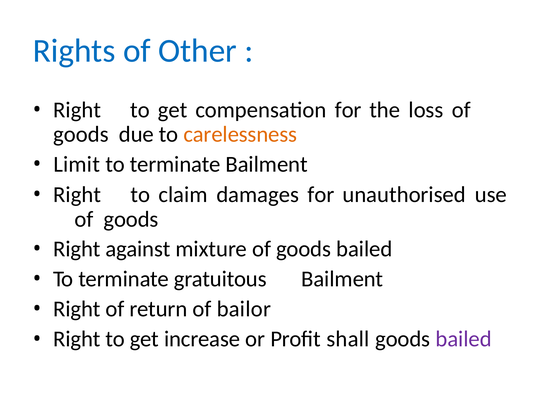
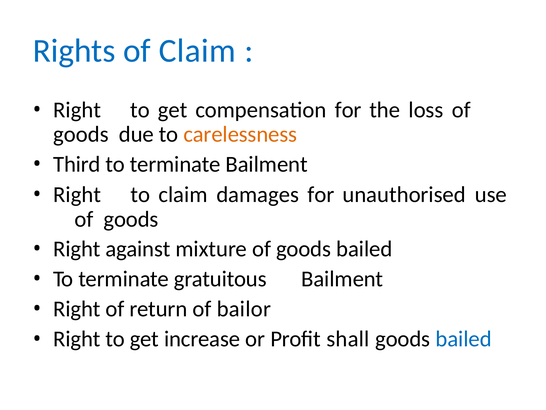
of Other: Other -> Claim (197, 51)
Limit: Limit -> Third (77, 164)
bailed colour: purple -> blue (464, 339)
